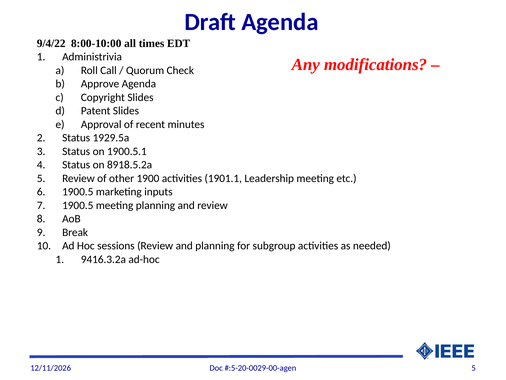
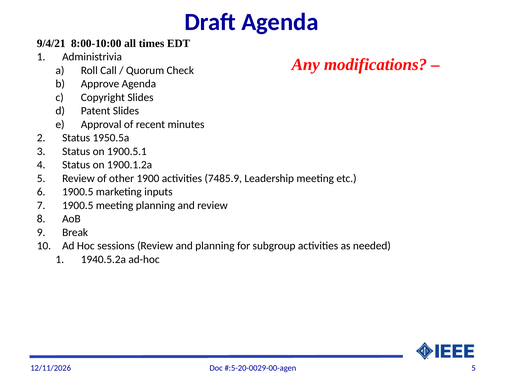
9/4/22: 9/4/22 -> 9/4/21 (51, 43)
1929.5a: 1929.5a -> 1950.5a (111, 138)
8918.5.2a: 8918.5.2a -> 1900.1.2a (130, 165)
1901.1: 1901.1 -> 7485.9 (223, 178)
9416.3.2a: 9416.3.2a -> 1940.5.2a (103, 259)
